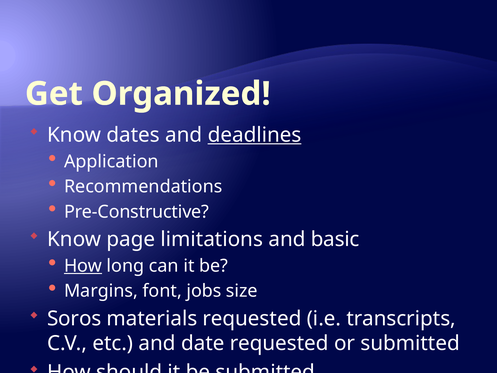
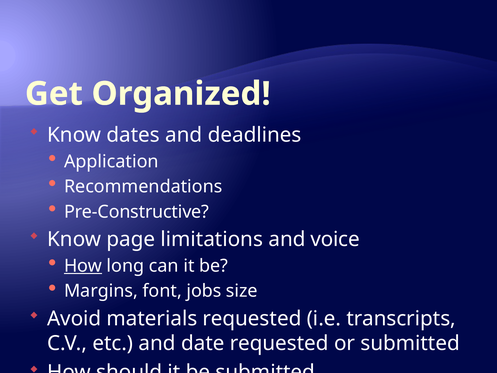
deadlines underline: present -> none (255, 135)
basic: basic -> voice (335, 239)
Soros: Soros -> Avoid (74, 318)
